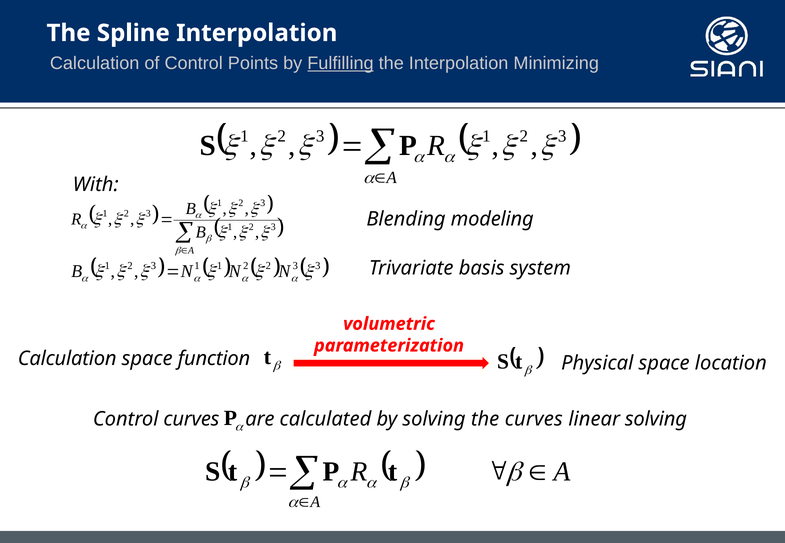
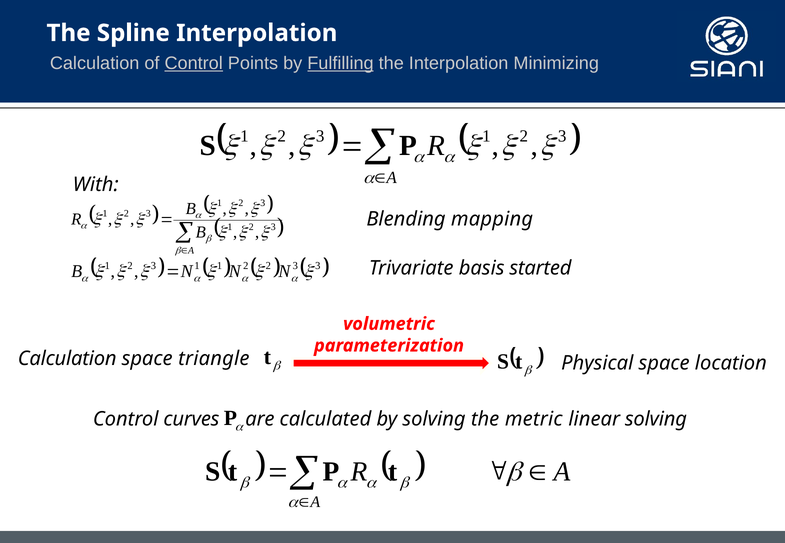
Control underline: none -> present (194, 63)
modeling: modeling -> mapping (492, 219)
system: system -> started (540, 268)
function: function -> triangle (214, 359)
the curves: curves -> metric (534, 420)
